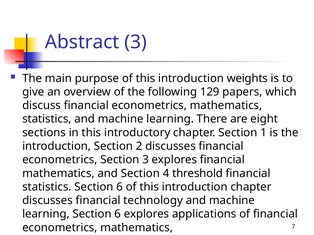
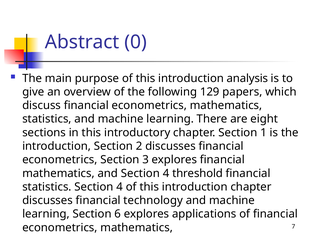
Abstract 3: 3 -> 0 (136, 42)
weights: weights -> analysis (247, 78)
statistics Section 6: 6 -> 4 (120, 187)
